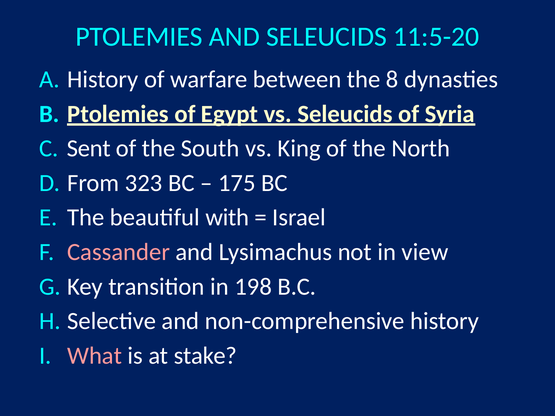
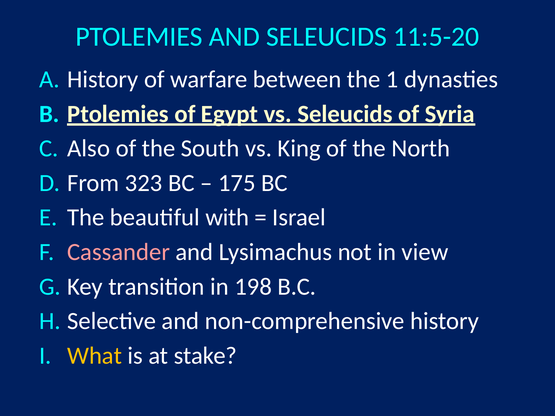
8: 8 -> 1 (392, 79)
Sent: Sent -> Also (89, 149)
What colour: pink -> yellow (95, 356)
